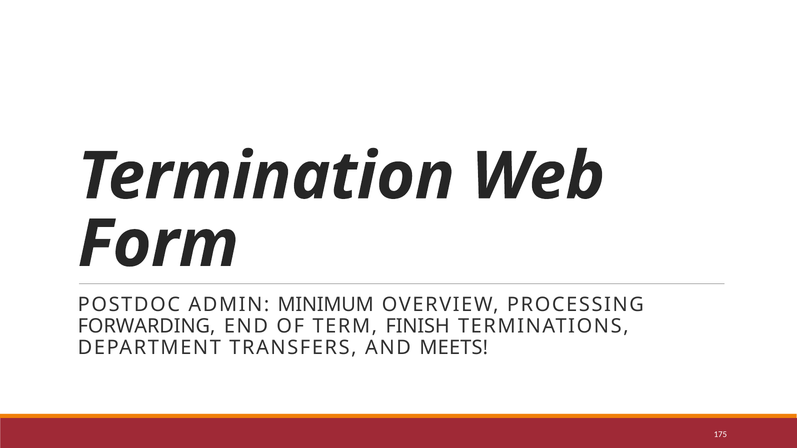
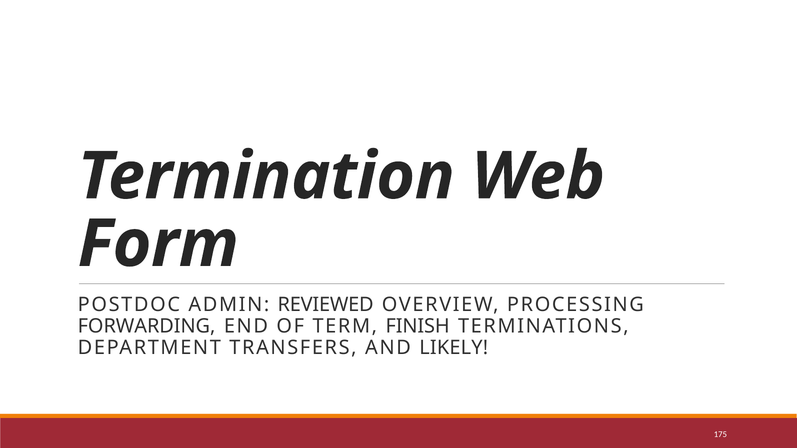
MINIMUM: MINIMUM -> REVIEWED (326, 305)
MEETS: MEETS -> LIKELY (454, 348)
